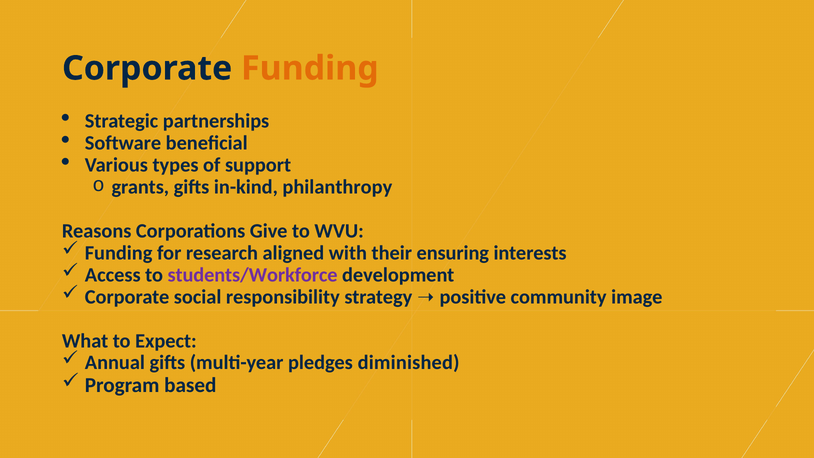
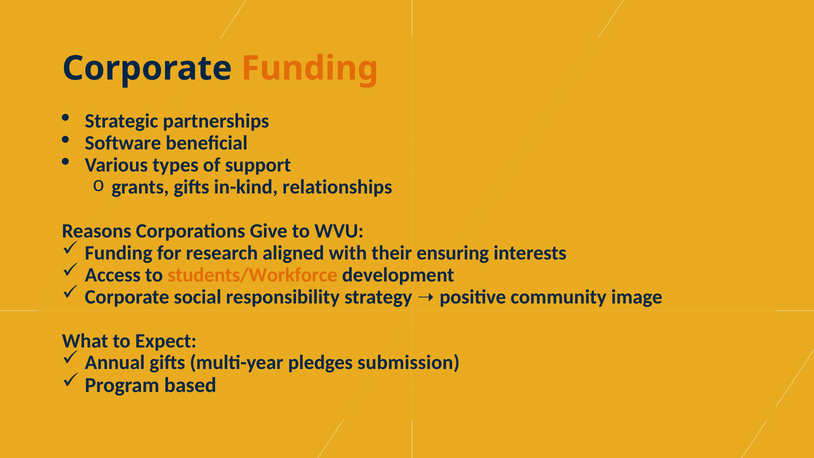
philanthropy: philanthropy -> relationships (337, 187)
students/Workforce colour: purple -> orange (253, 275)
diminished: diminished -> submission (409, 363)
